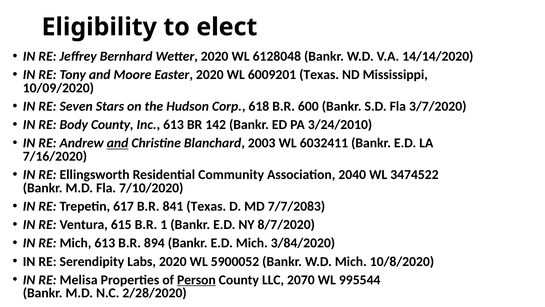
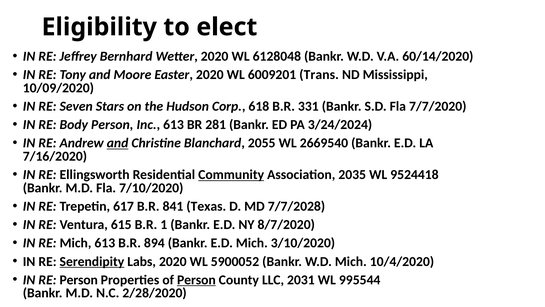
14/14/2020: 14/14/2020 -> 60/14/2020 (438, 56)
6009201 Texas: Texas -> Trans (319, 75)
600: 600 -> 331 (308, 106)
3/7/2020: 3/7/2020 -> 7/7/2020 (438, 106)
Body County: County -> Person (112, 125)
142: 142 -> 281 (216, 125)
3/24/2010: 3/24/2010 -> 3/24/2024 (340, 125)
2003: 2003 -> 2055 (262, 143)
6032411: 6032411 -> 2669540 (324, 143)
Community underline: none -> present (231, 175)
2040: 2040 -> 2035 (352, 175)
3474522: 3474522 -> 9524418 (414, 175)
7/7/2083: 7/7/2083 -> 7/7/2028 (296, 206)
3/84/2020: 3/84/2020 -> 3/10/2020 (303, 243)
Serendipity underline: none -> present (92, 261)
10/8/2020: 10/8/2020 -> 10/4/2020 (402, 261)
RE Melisa: Melisa -> Person (79, 279)
2070: 2070 -> 2031 (301, 279)
